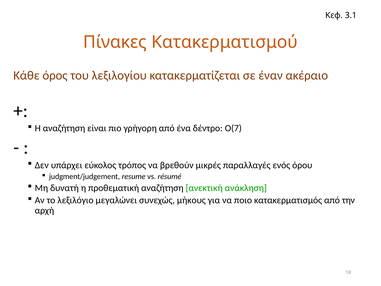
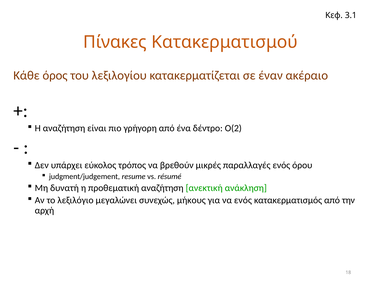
O(7: O(7 -> O(2 (233, 128)
να ποιο: ποιο -> ενός (243, 200)
